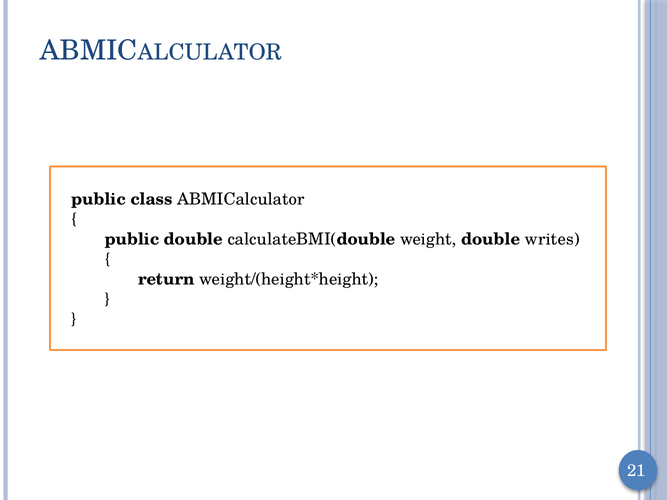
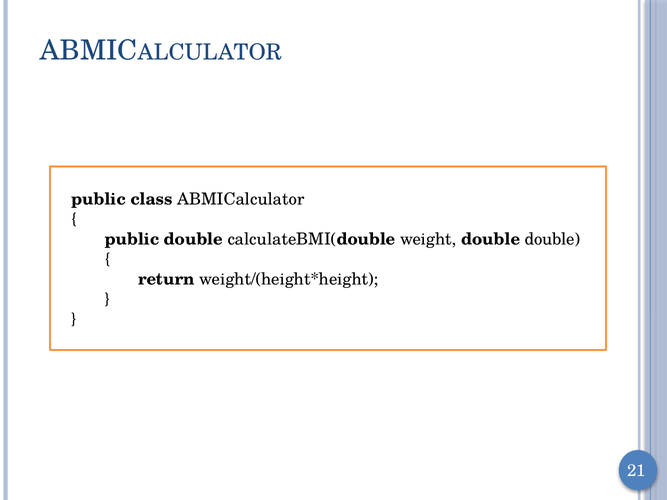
double writes: writes -> double (552, 240)
